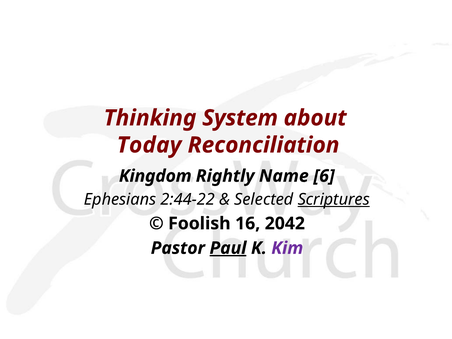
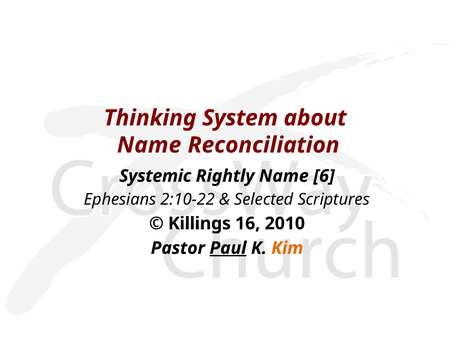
Today: Today -> Name (149, 145)
Kingdom: Kingdom -> Systemic (155, 176)
2:44-22: 2:44-22 -> 2:10-22 (188, 200)
Scriptures underline: present -> none (334, 200)
Foolish: Foolish -> Killings (199, 223)
2042: 2042 -> 2010 (285, 223)
Kim colour: purple -> orange (287, 248)
